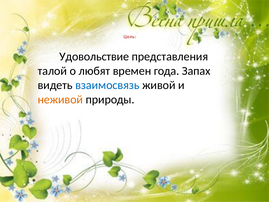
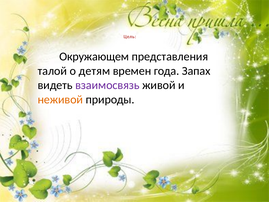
Удовольствие: Удовольствие -> Окружающем (94, 56)
любят: любят -> детям (94, 71)
взаимосвязь colour: blue -> purple (107, 85)
